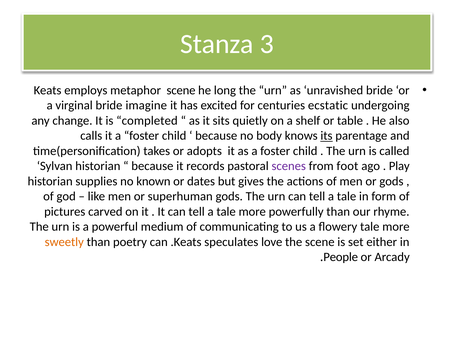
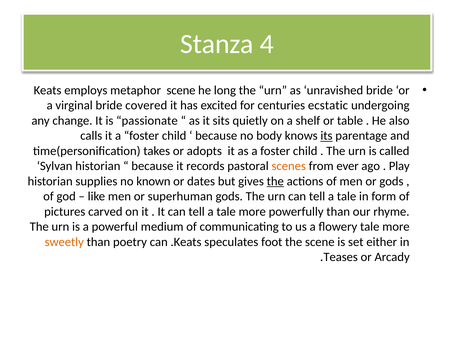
3: 3 -> 4 (267, 44)
imagine: imagine -> covered (146, 105)
completed: completed -> passionate (147, 120)
scenes colour: purple -> orange (289, 166)
foot: foot -> ever (348, 166)
the underline: none -> present (275, 181)
love: love -> foot (272, 242)
People: People -> Teases (341, 257)
